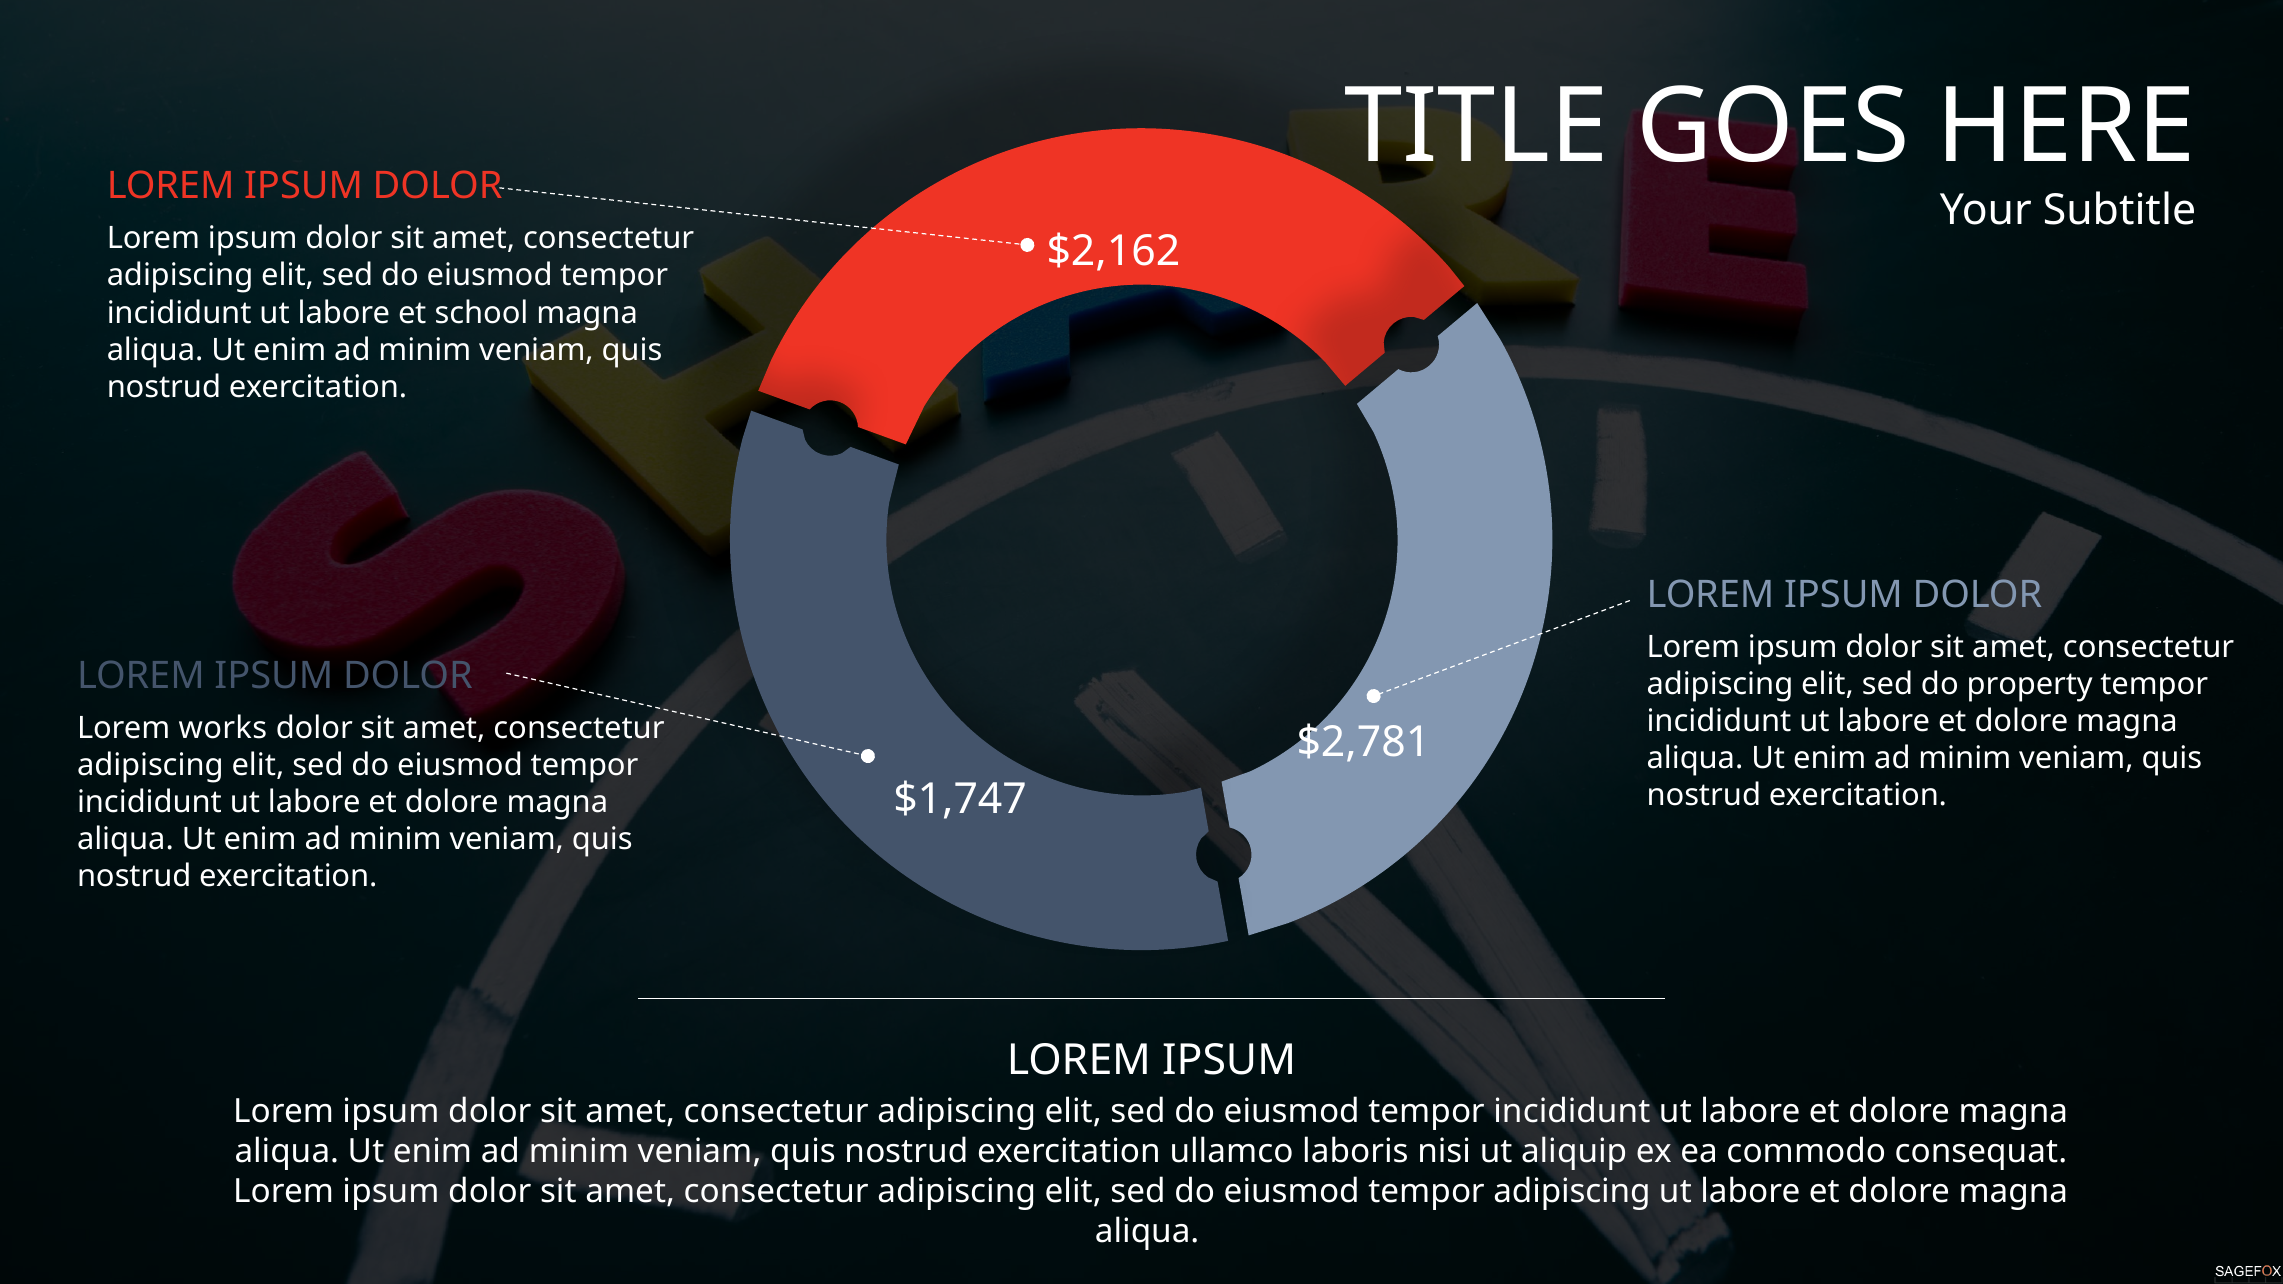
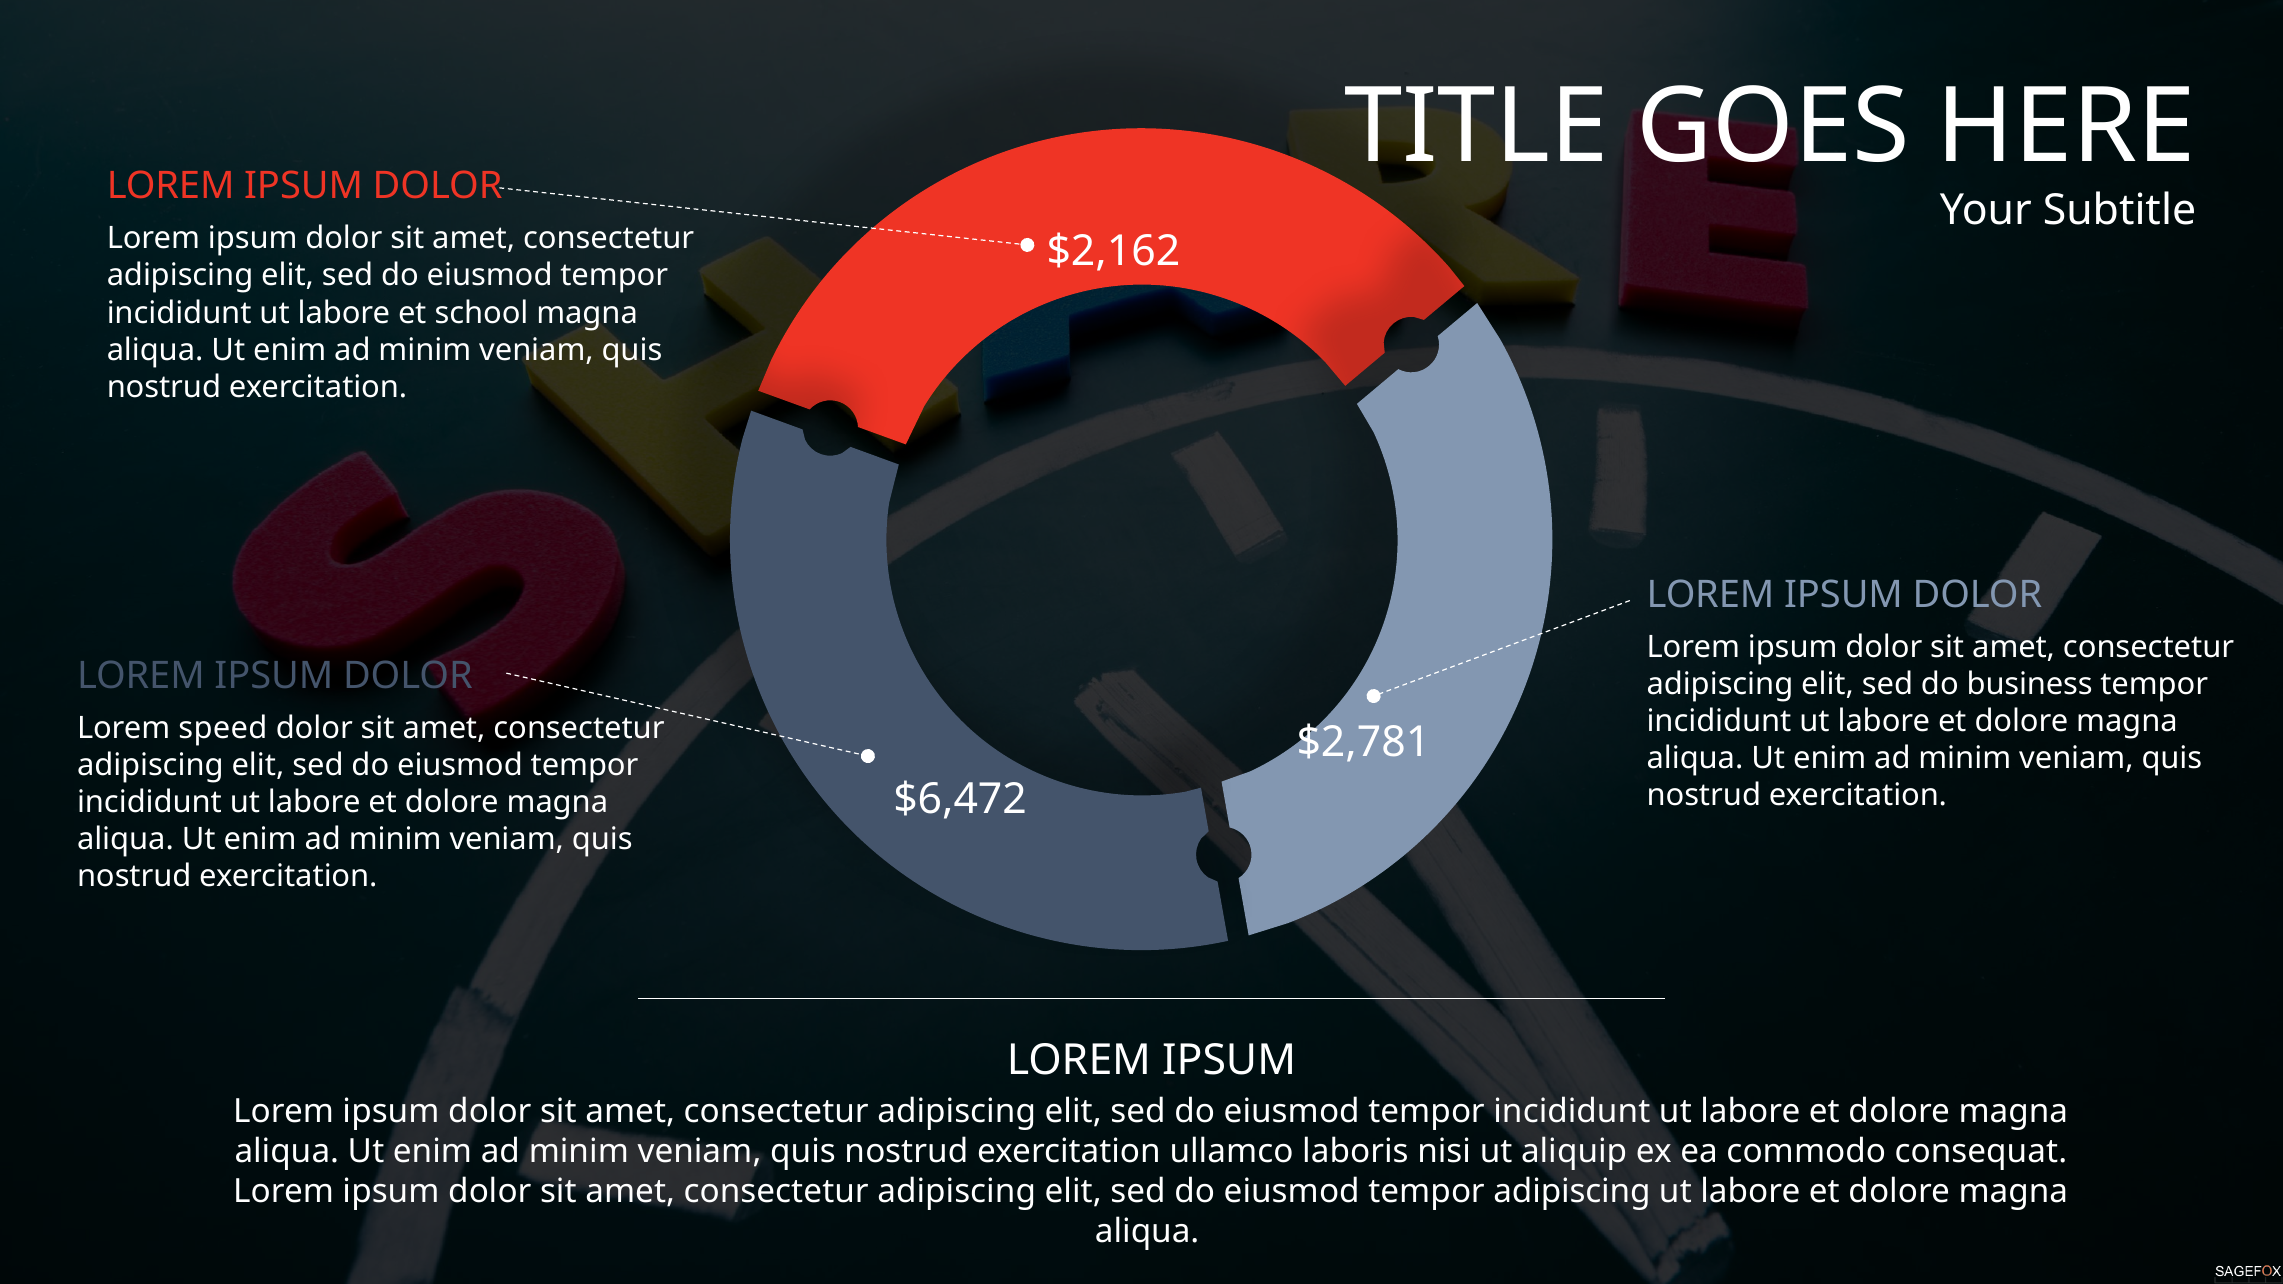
property: property -> business (2030, 684)
works: works -> speed (223, 728)
$1,747: $1,747 -> $6,472 (960, 799)
